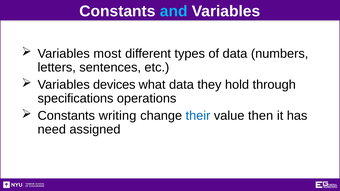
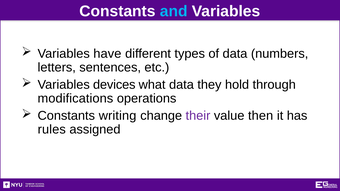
most: most -> have (107, 54)
specifications: specifications -> modifications (75, 99)
their colour: blue -> purple (198, 116)
need: need -> rules (52, 130)
